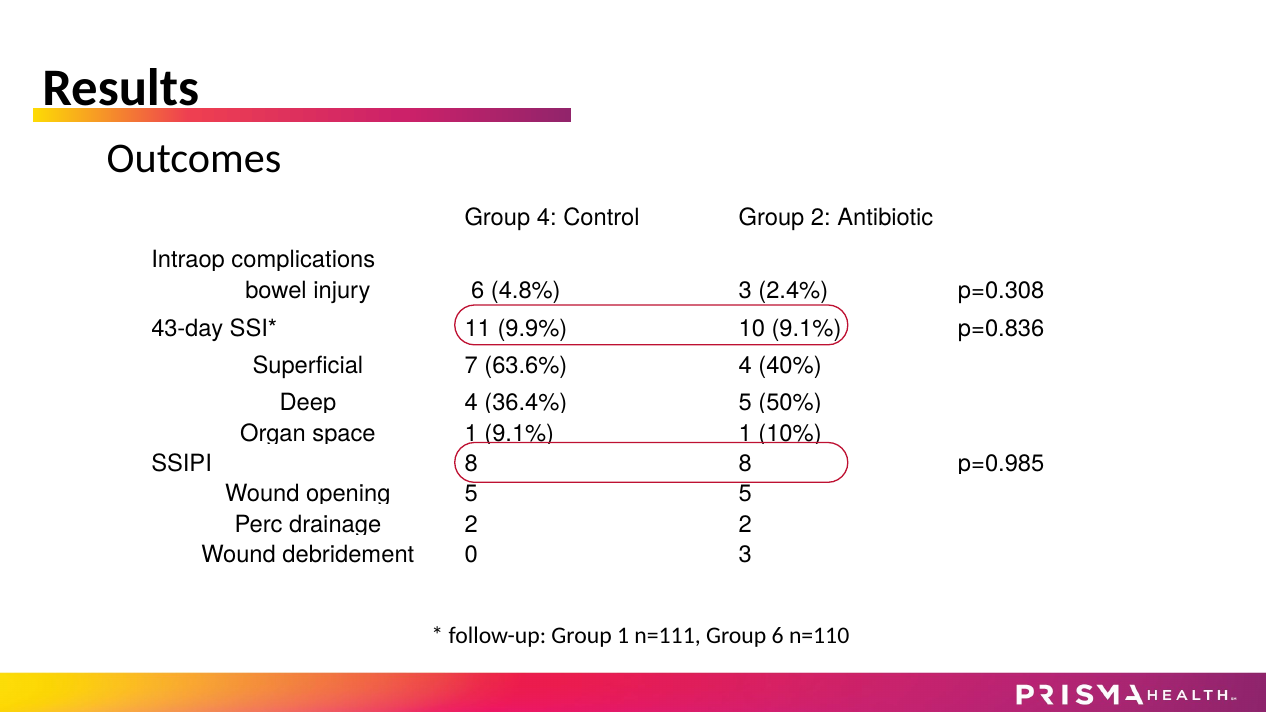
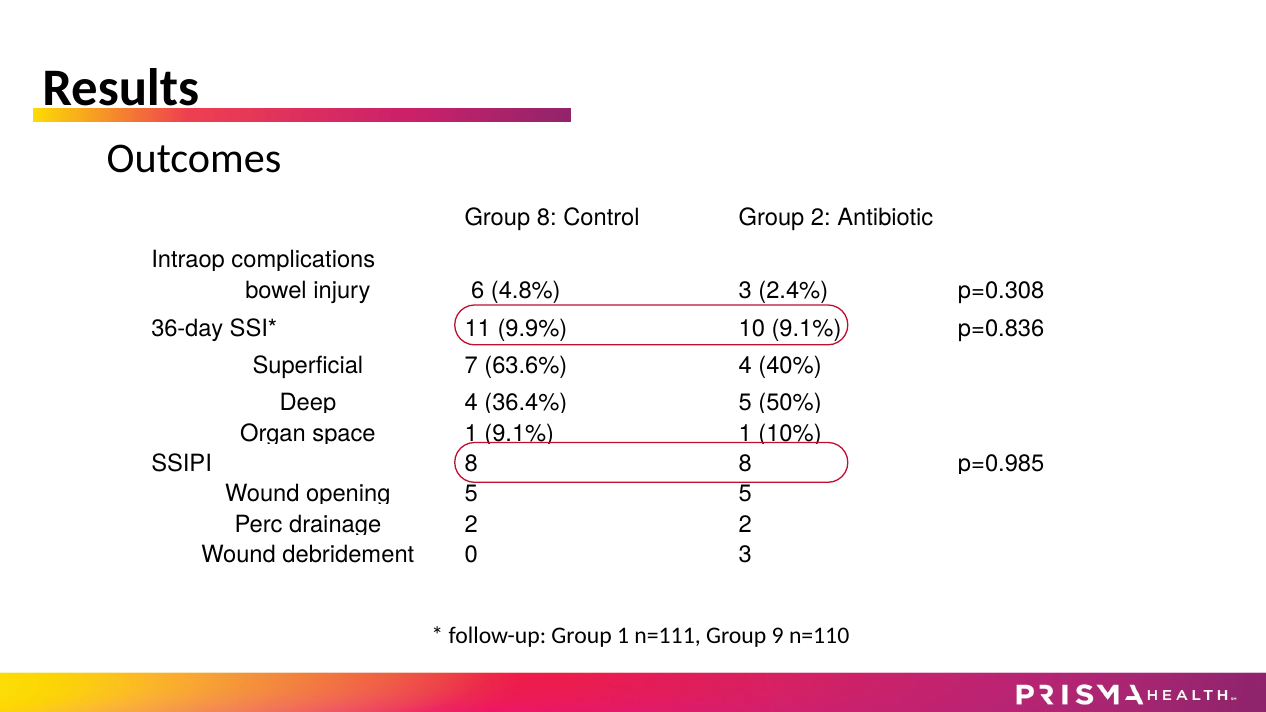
Group 4: 4 -> 8 (547, 218)
43-day: 43-day -> 36-day (187, 328)
Group 6: 6 -> 9 (778, 636)
